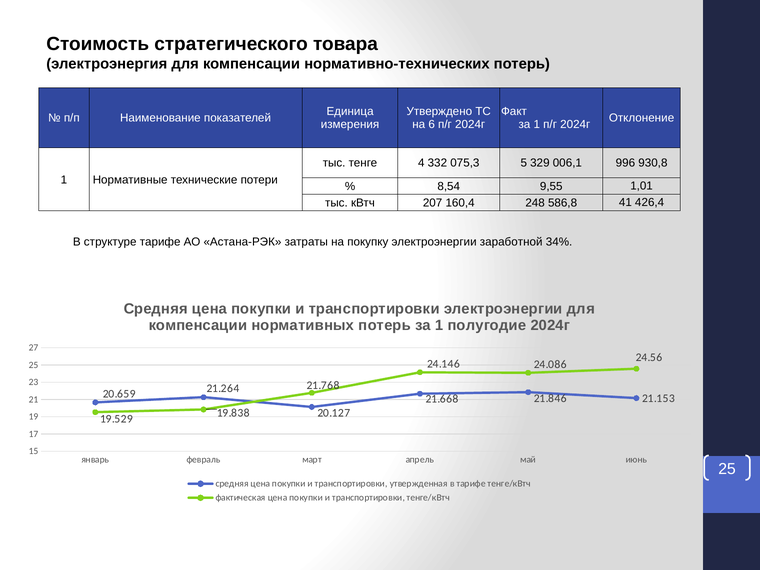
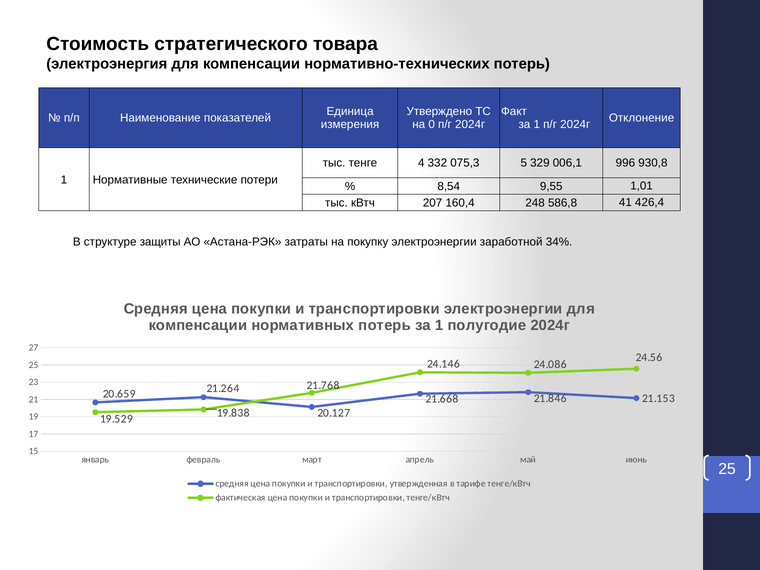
6: 6 -> 0 (432, 125)
структуре тарифе: тарифе -> защиты (160, 242)
